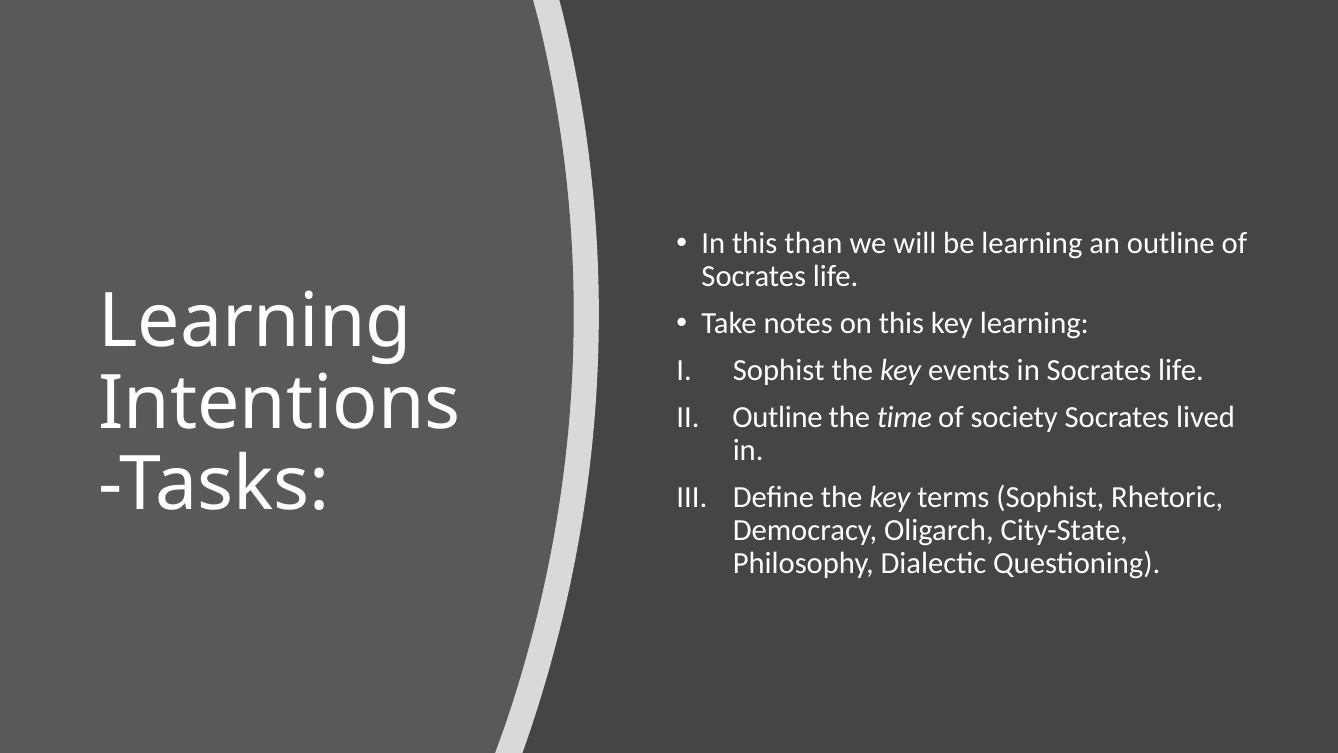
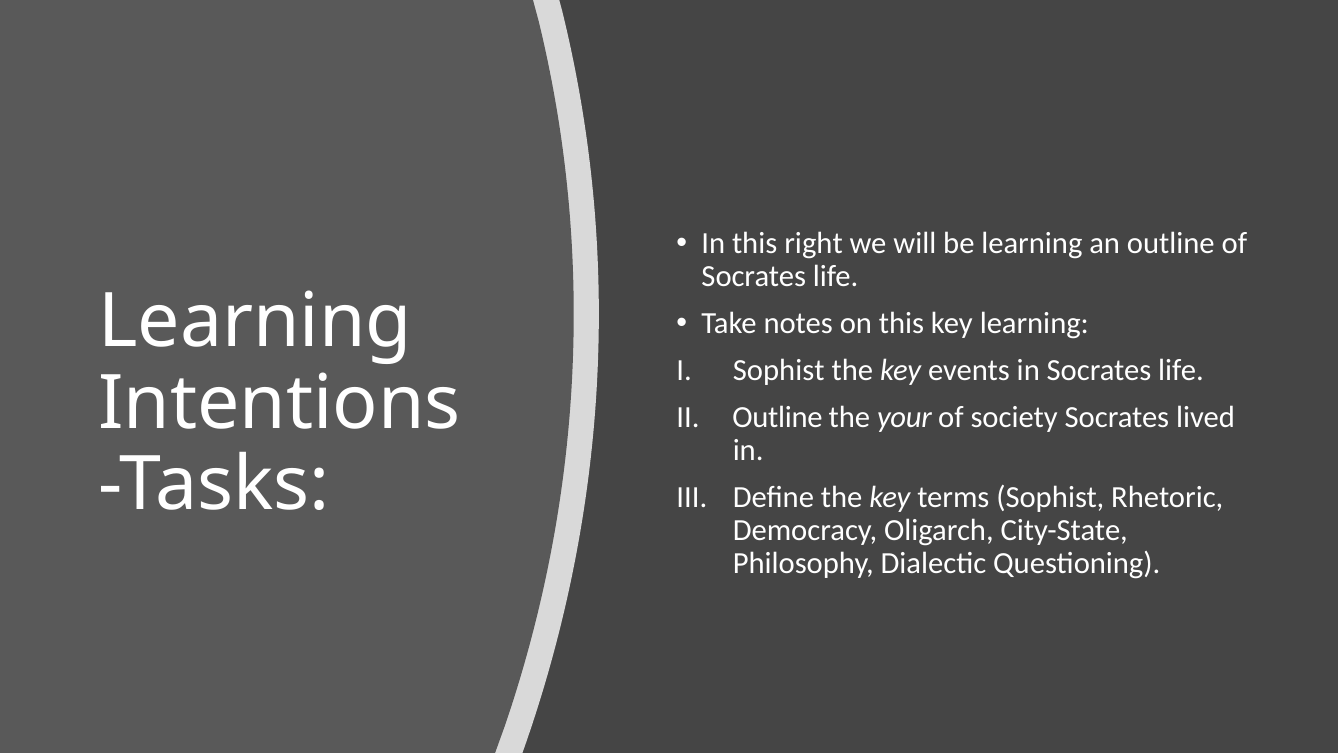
than: than -> right (814, 243)
time: time -> your (904, 417)
